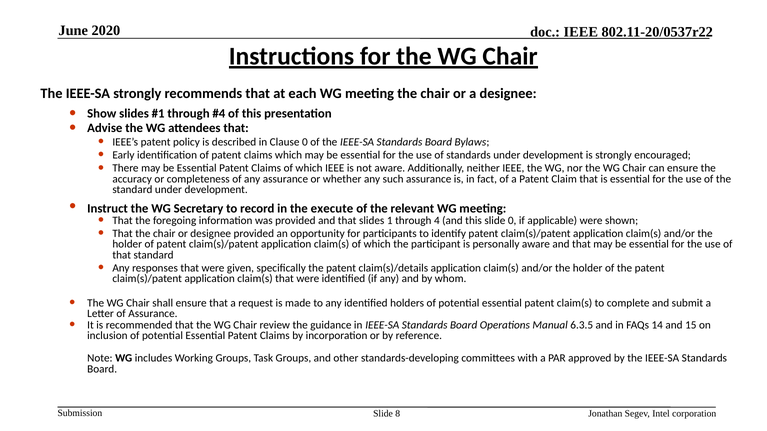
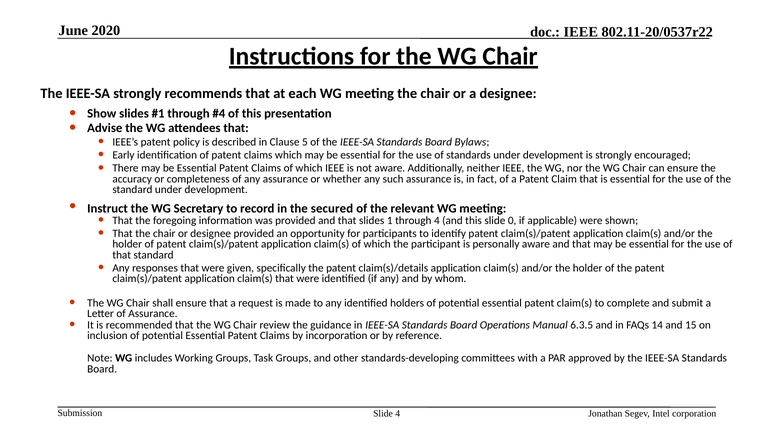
Clause 0: 0 -> 5 (305, 142)
execute: execute -> secured (332, 209)
Slide 8: 8 -> 4 (398, 414)
